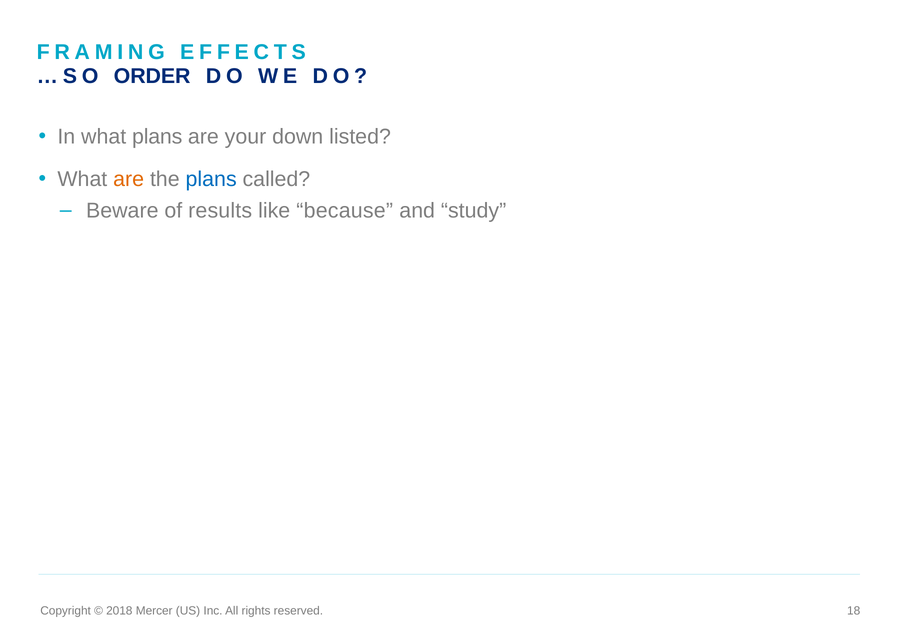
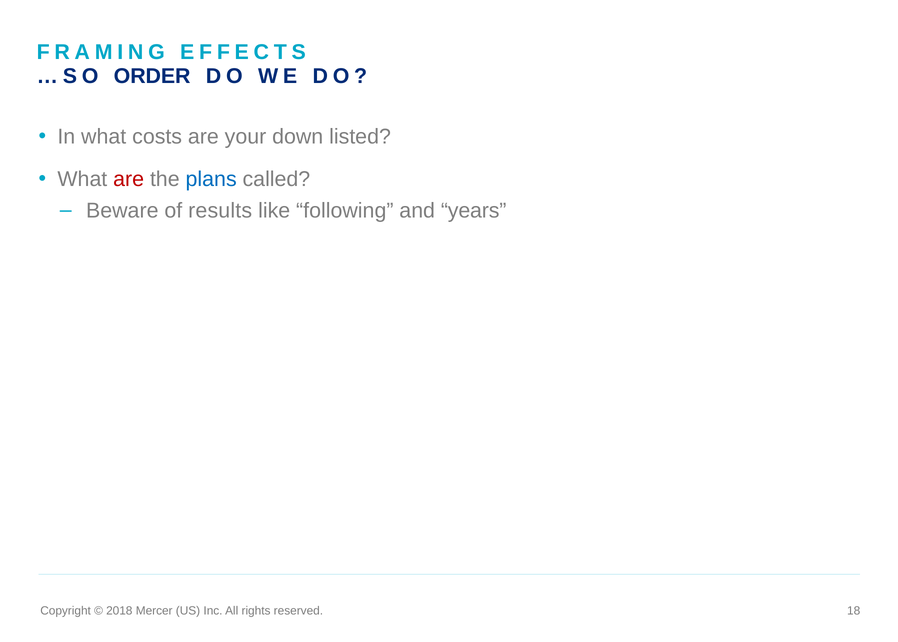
what plans: plans -> costs (157, 137)
are colour: orange -> red (129, 179)
because: because -> following (345, 211)
study: study -> years (474, 211)
